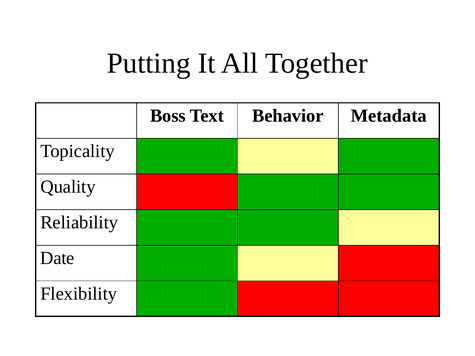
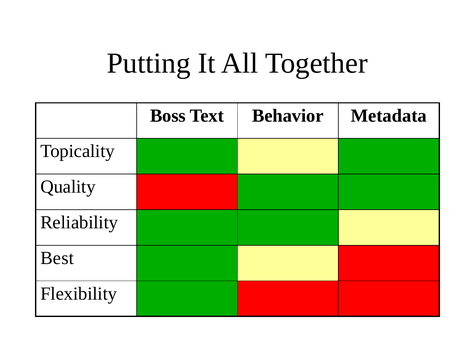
Date: Date -> Best (57, 258)
